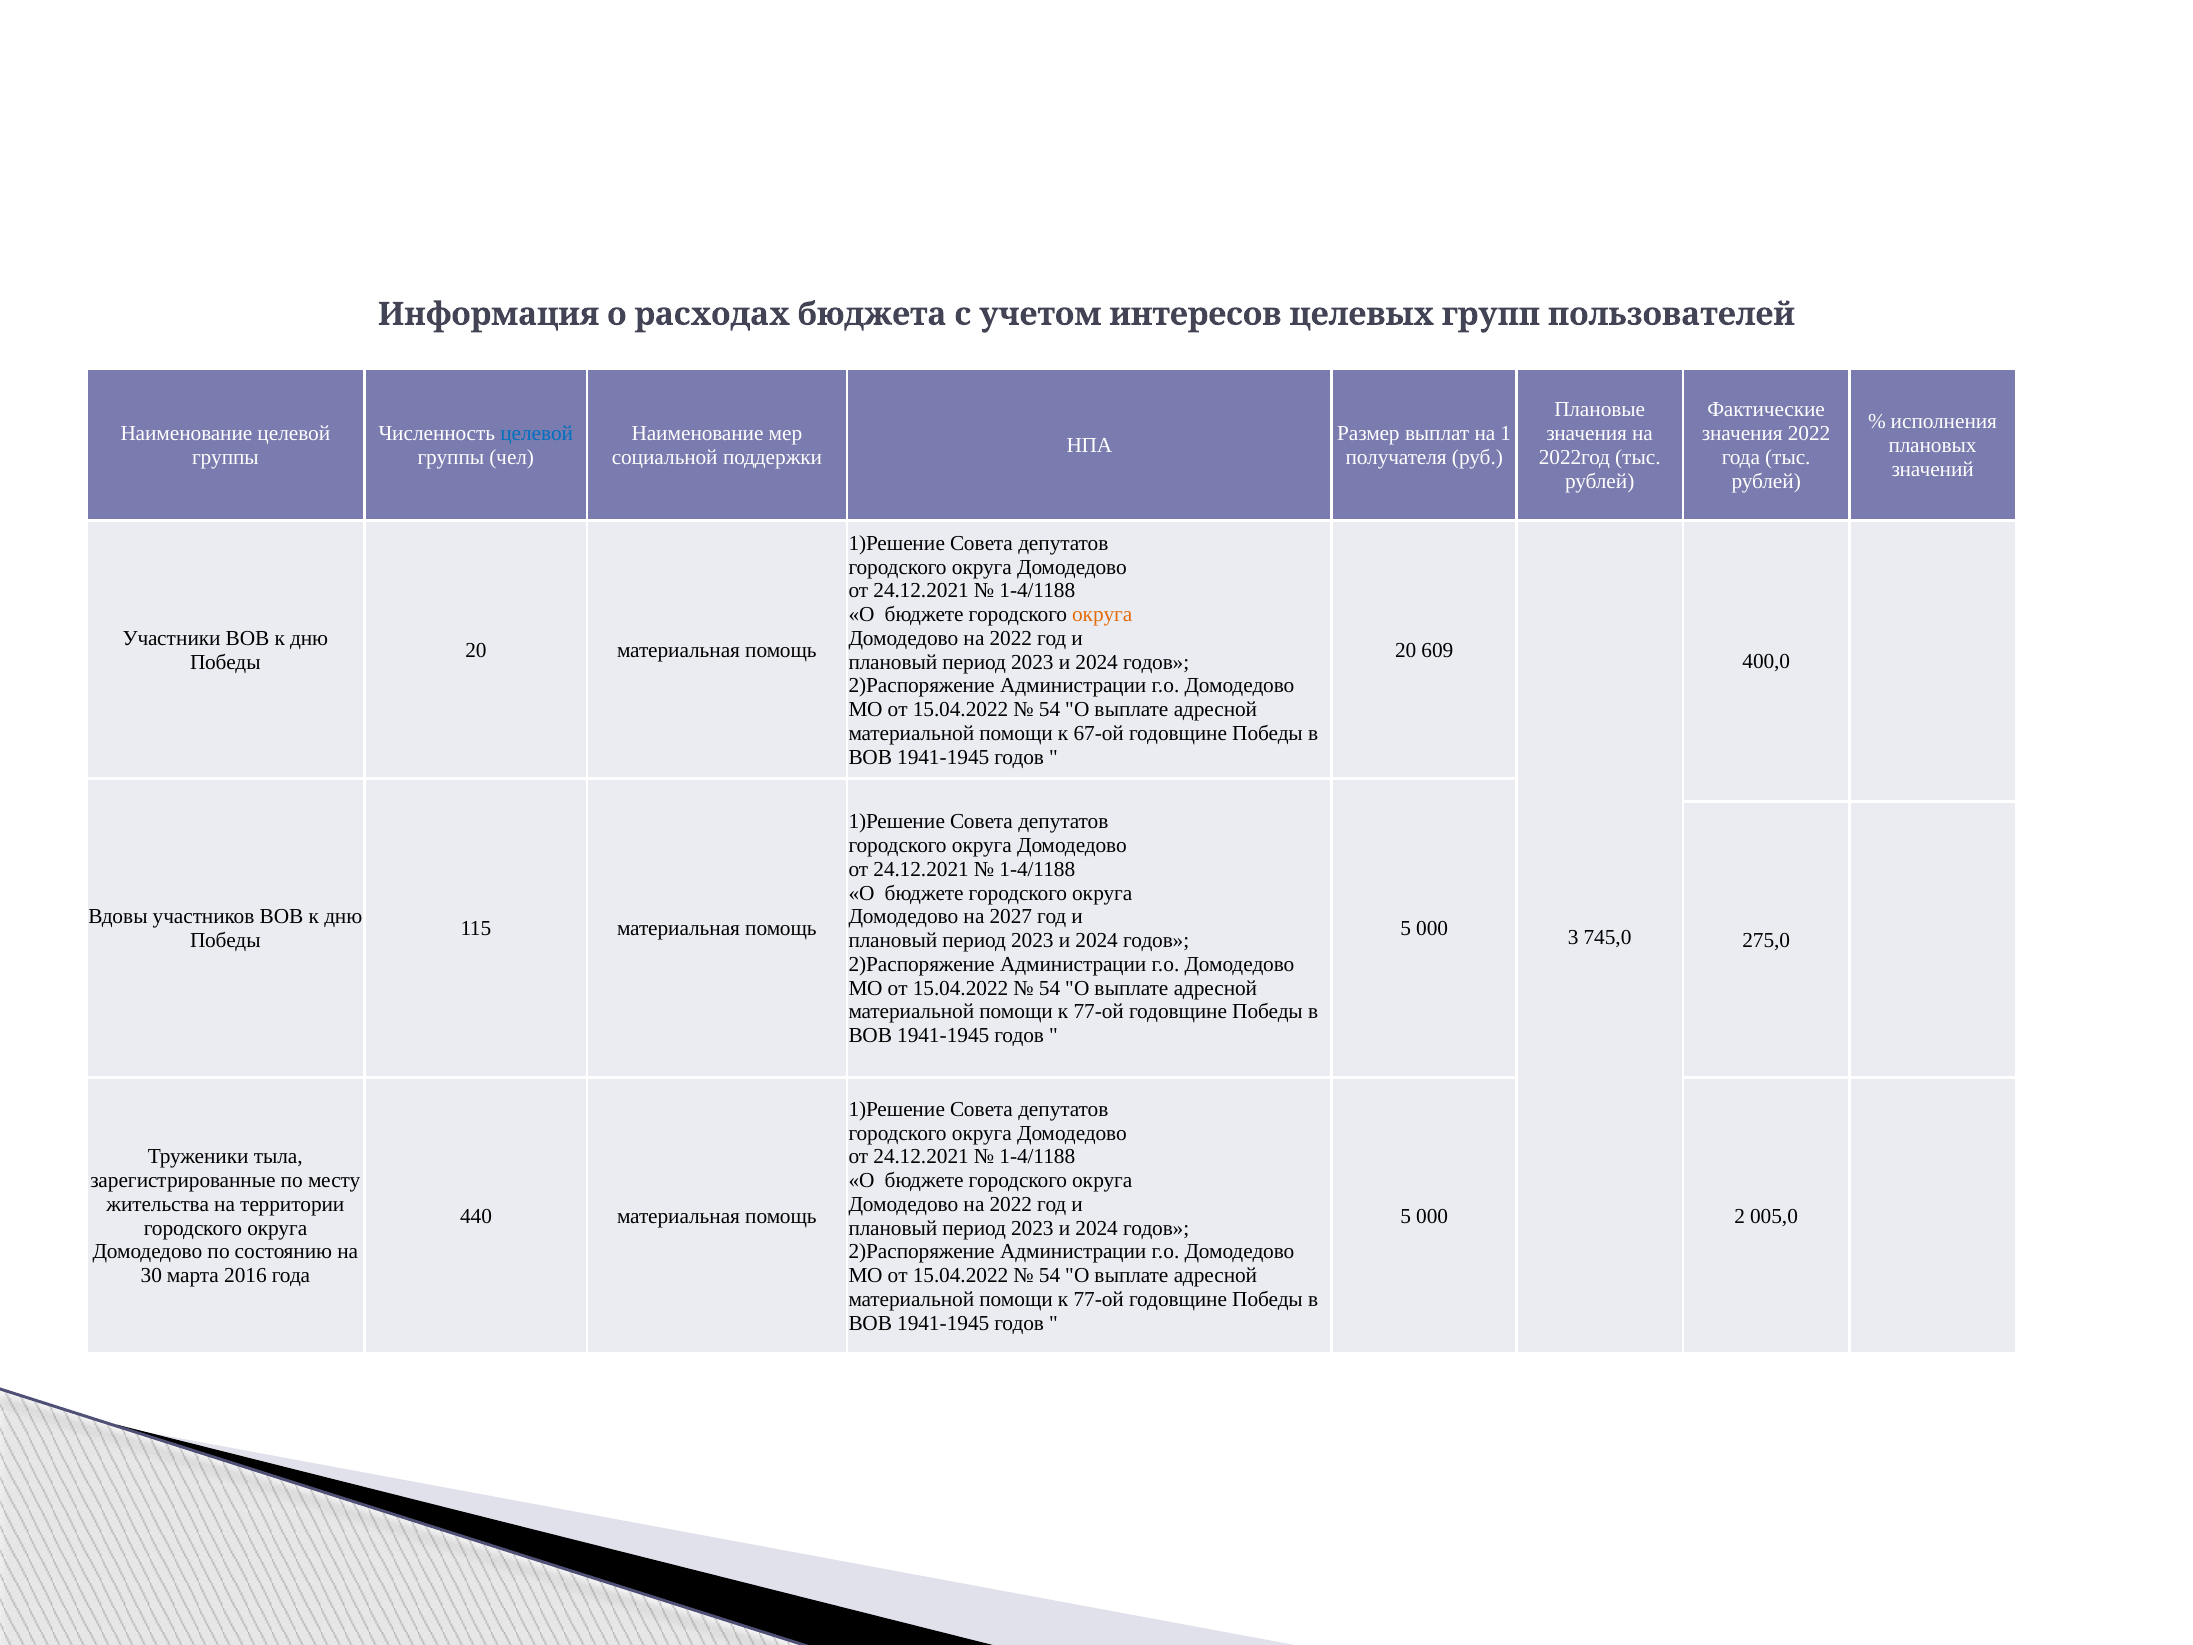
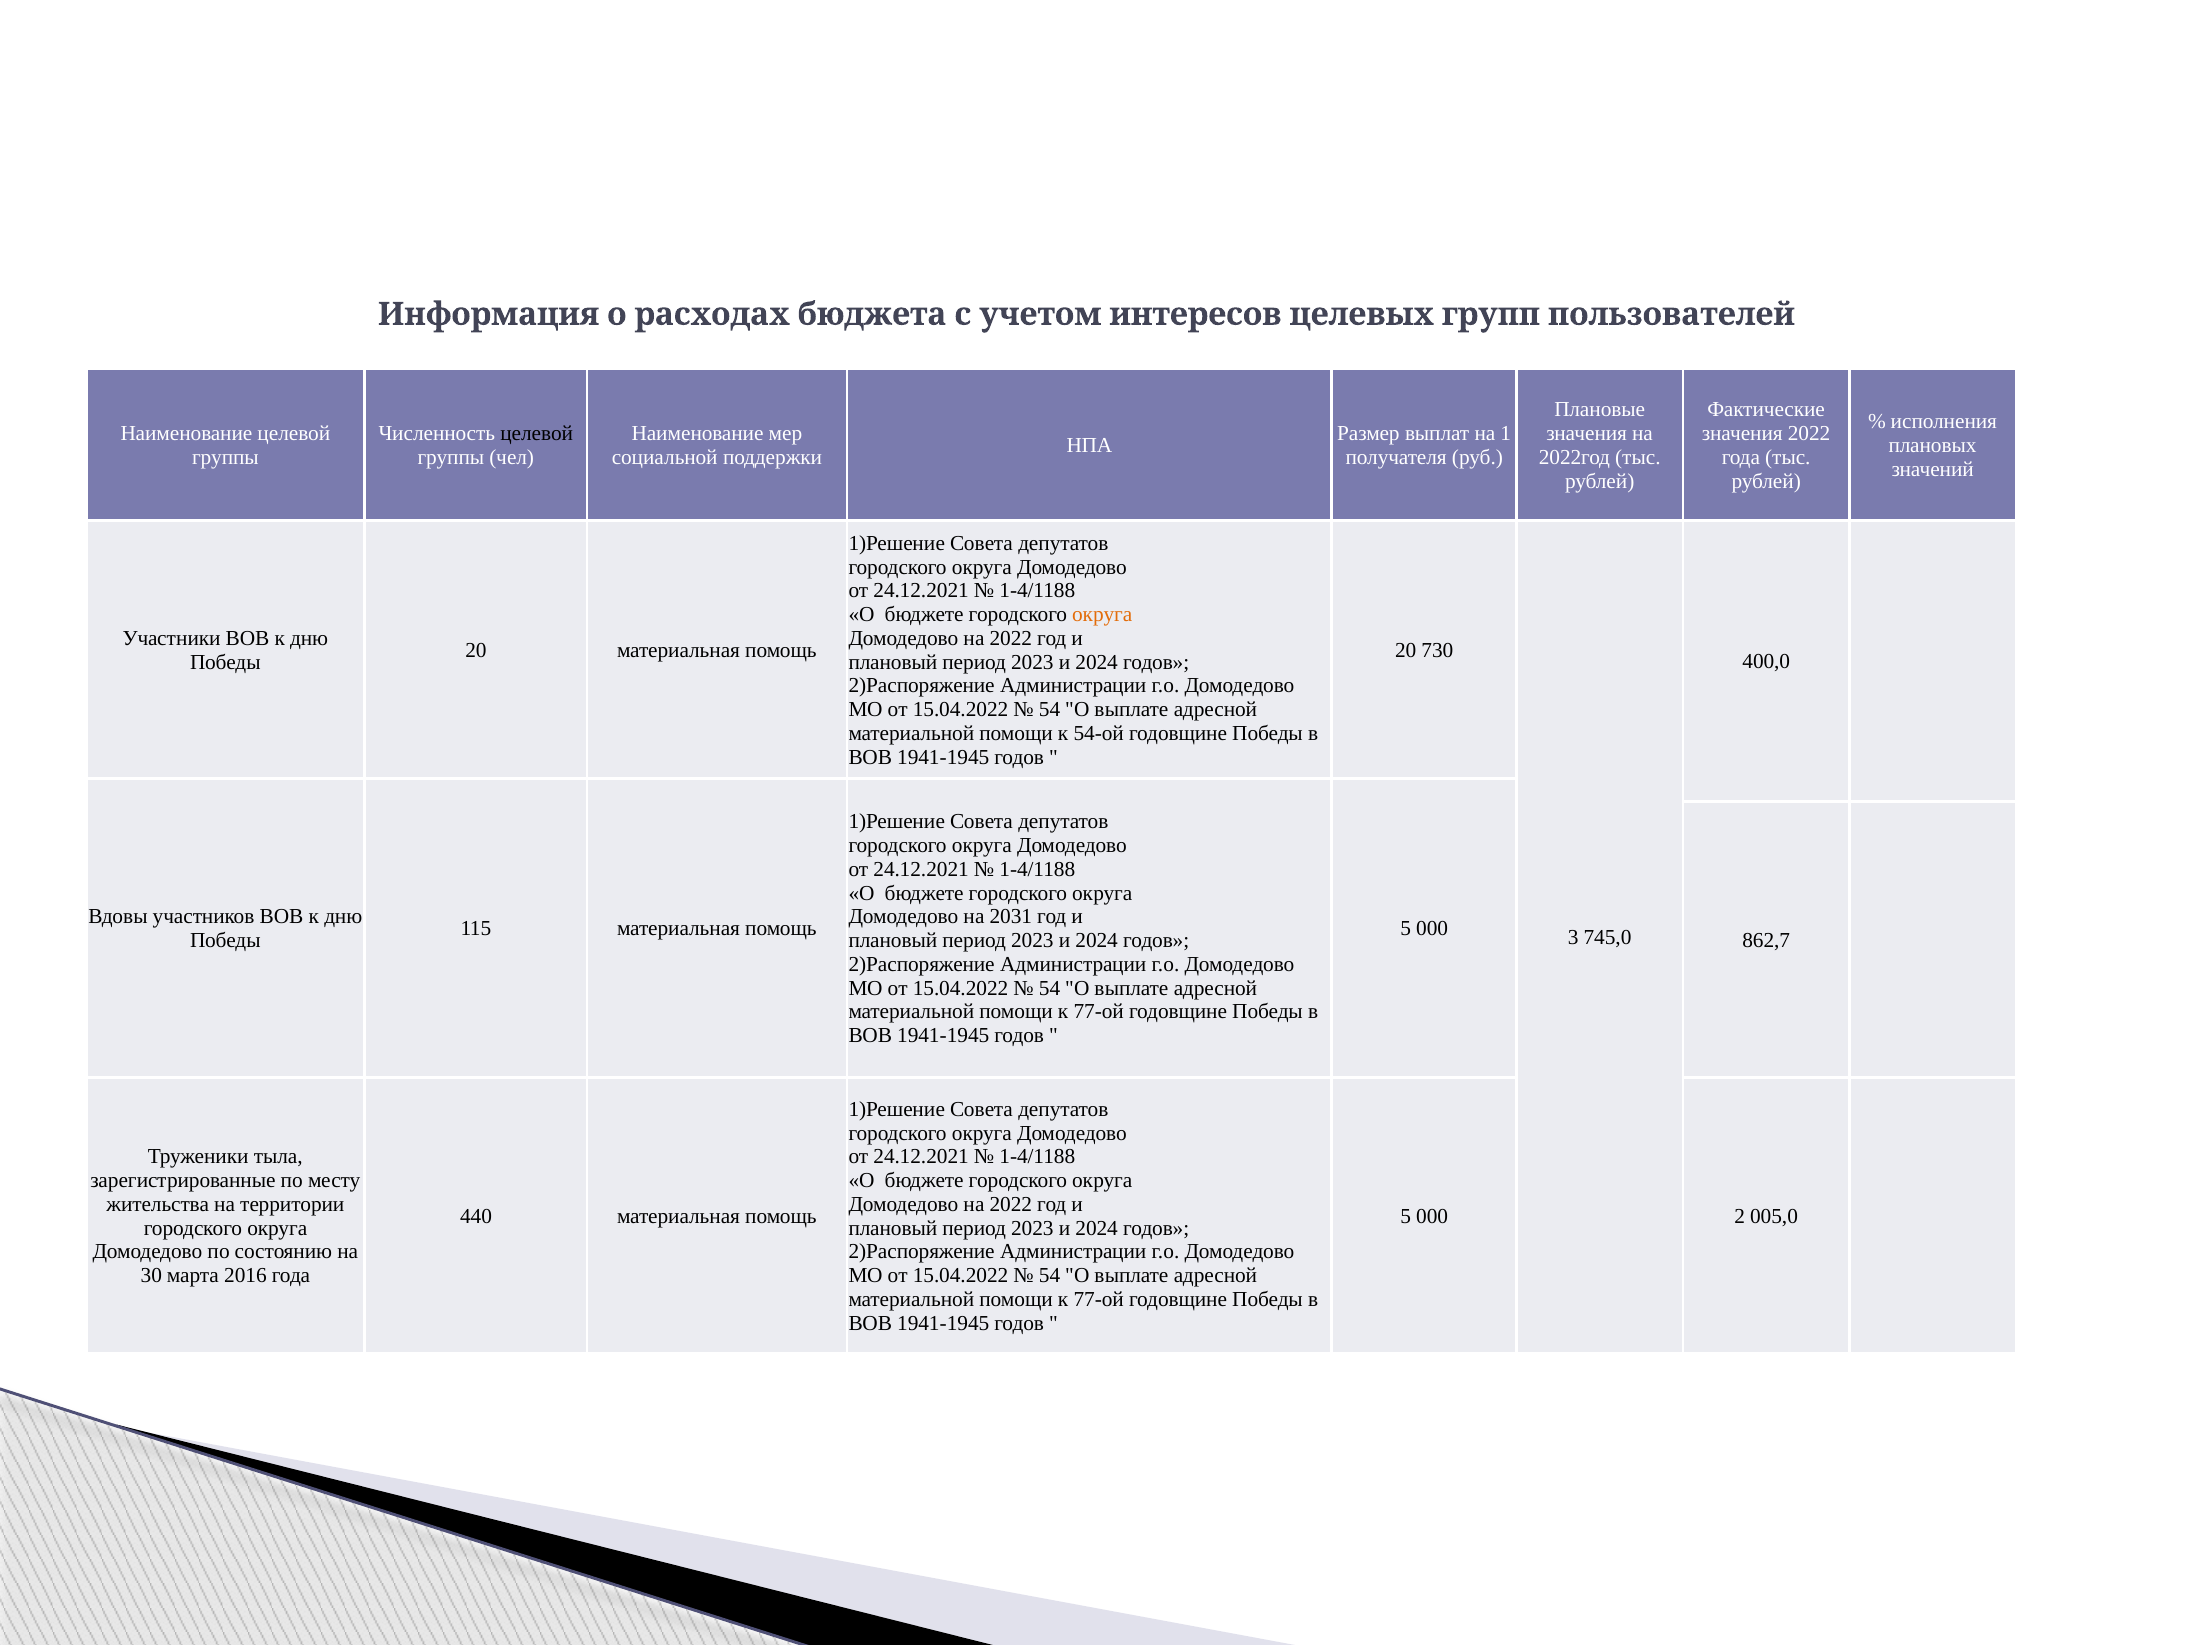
целевой colour: blue -> black (537, 434)
609: 609 -> 730 (1437, 650)
67-ой: 67-ой -> 54-ой (1099, 733)
2027: 2027 -> 2031 (1011, 917)
275,0: 275,0 -> 862,7 (1766, 940)
